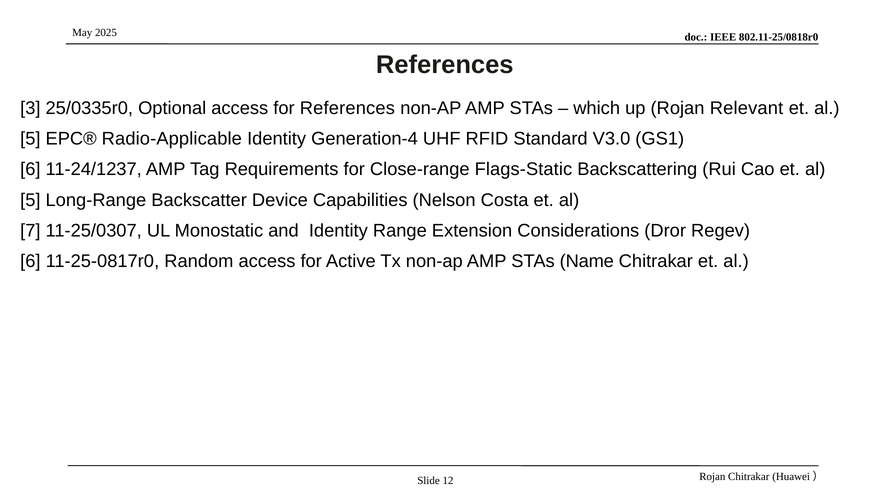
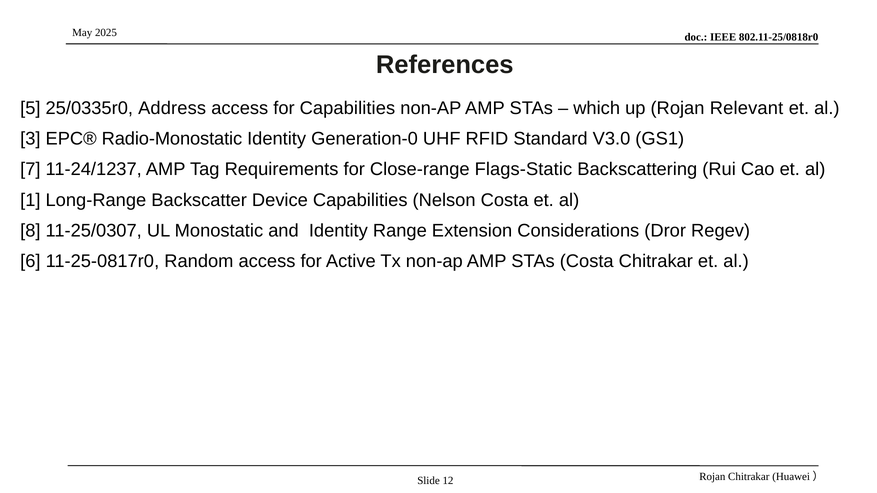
3: 3 -> 5 (30, 108)
Optional: Optional -> Address (172, 108)
for References: References -> Capabilities (347, 108)
5: 5 -> 3 (30, 139)
Radio-Applicable: Radio-Applicable -> Radio-Monostatic (172, 139)
Generation-4: Generation-4 -> Generation-0 (365, 139)
6: 6 -> 7 (30, 170)
5: 5 -> 1 (30, 200)
7: 7 -> 8 (30, 231)
STAs Name: Name -> Costa (587, 262)
